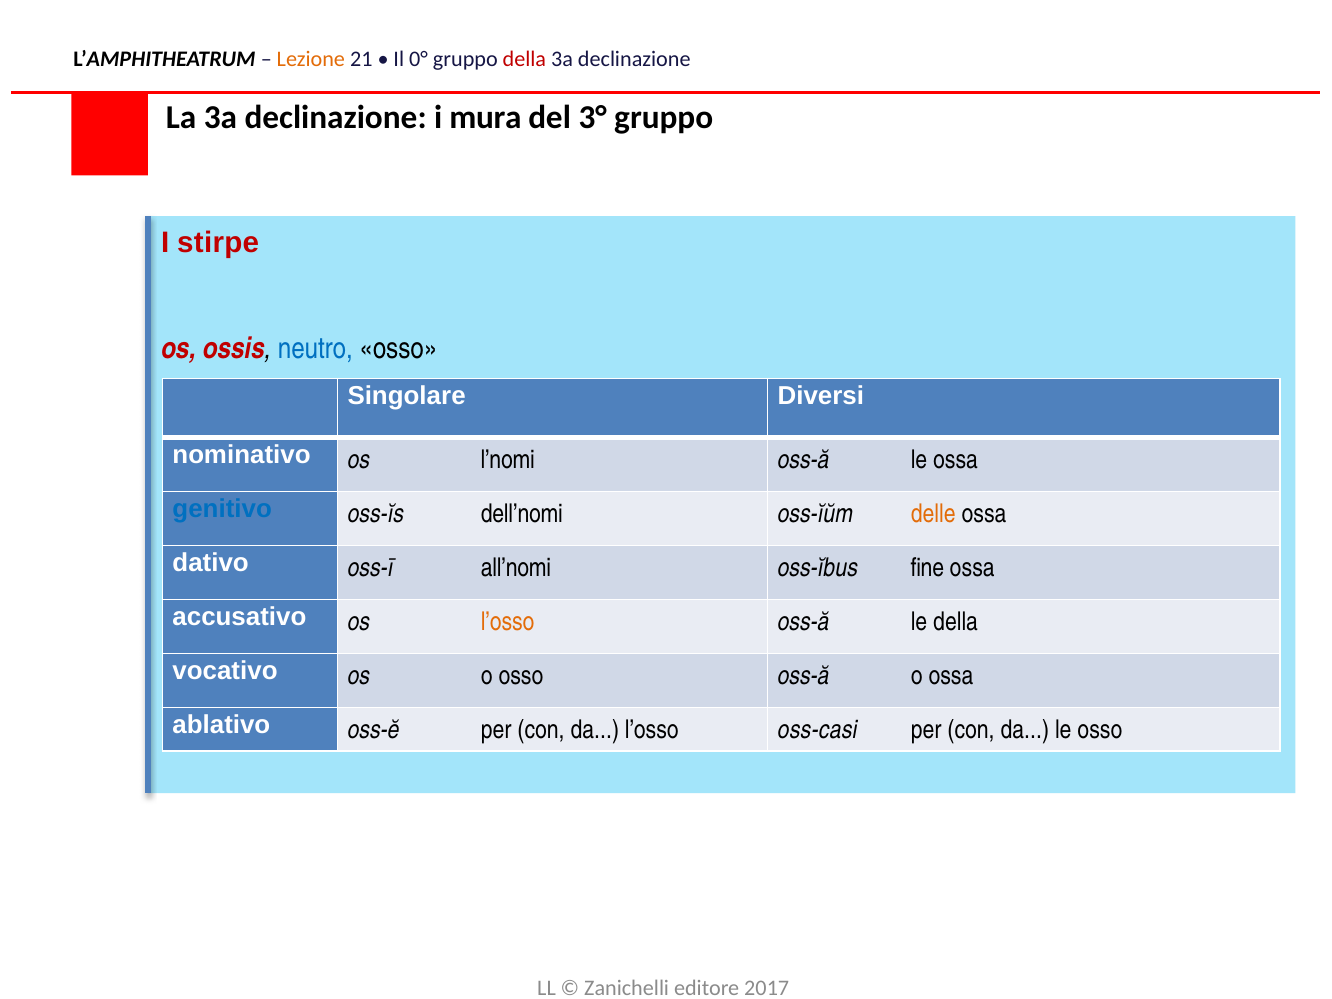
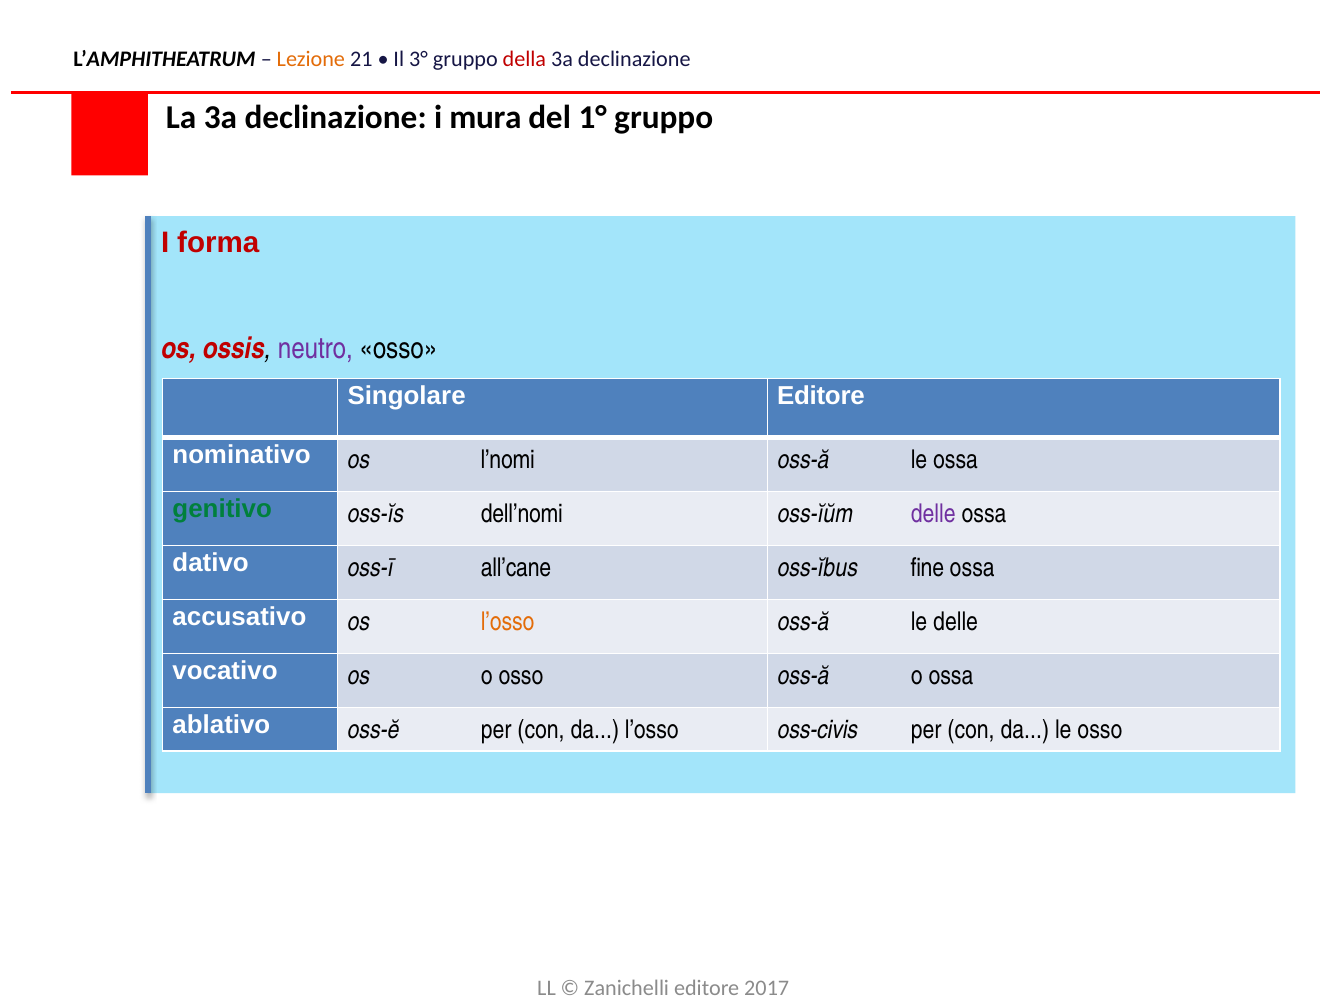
0°: 0° -> 3° (419, 59)
3°: 3° -> 1° (593, 118)
stirpe: stirpe -> forma (218, 243)
neutro colour: blue -> purple (315, 349)
Singolare Diversi: Diversi -> Editore (821, 396)
genitivo colour: blue -> green (222, 509)
delle colour: orange -> purple (933, 514)
all’nomi: all’nomi -> all’cane (516, 568)
le della: della -> delle (956, 622)
oss-casi: oss-casi -> oss-civis (818, 730)
